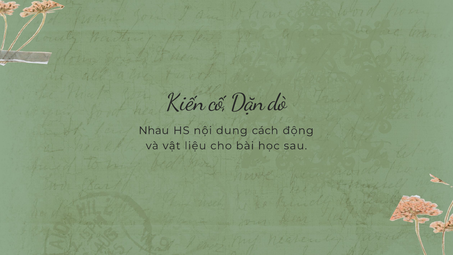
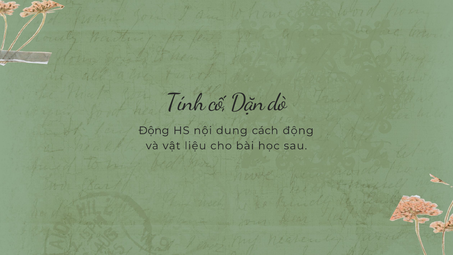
Kiến: Kiến -> Tính (186, 102)
Nhau: Nhau -> Động (154, 130)
